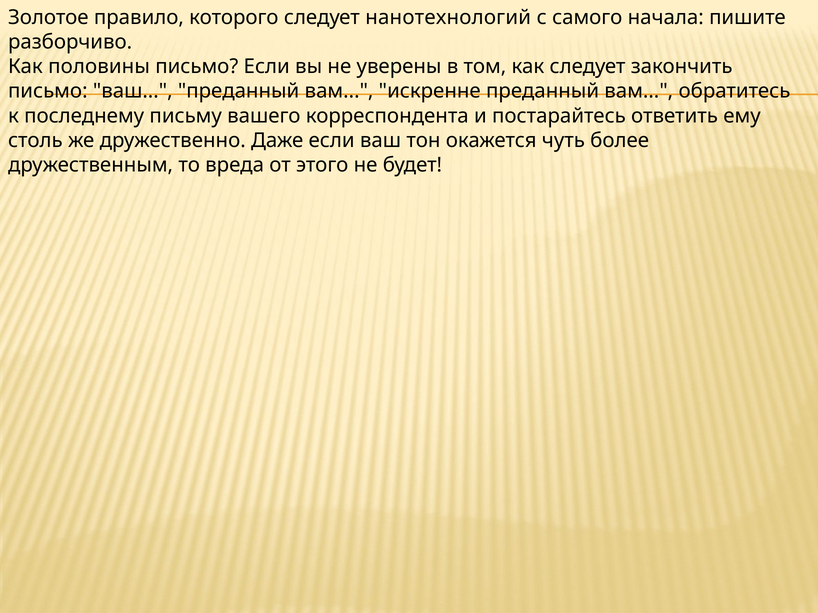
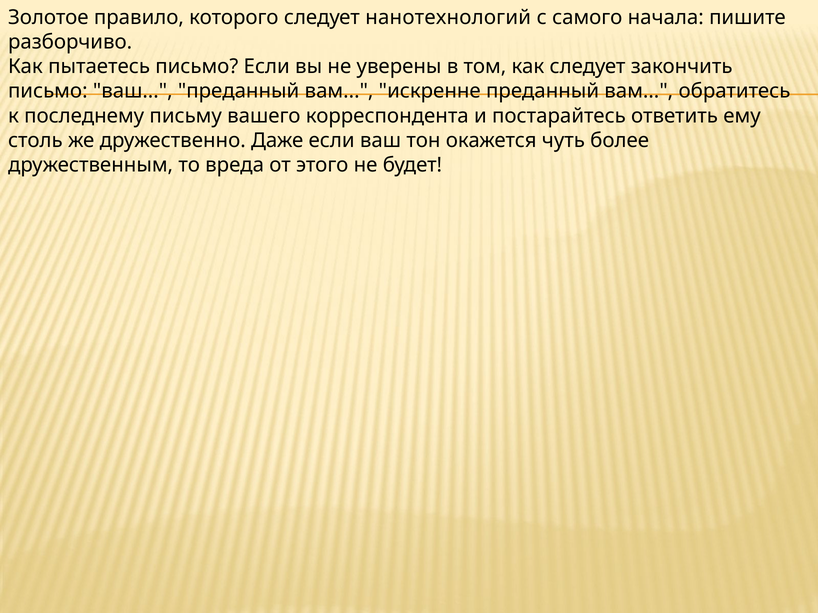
половины: половины -> пытаетесь (99, 67)
